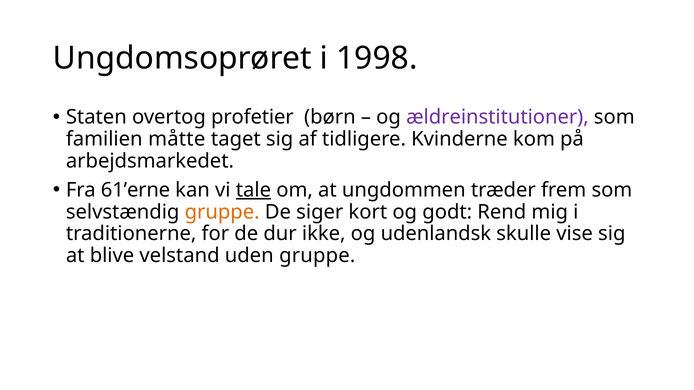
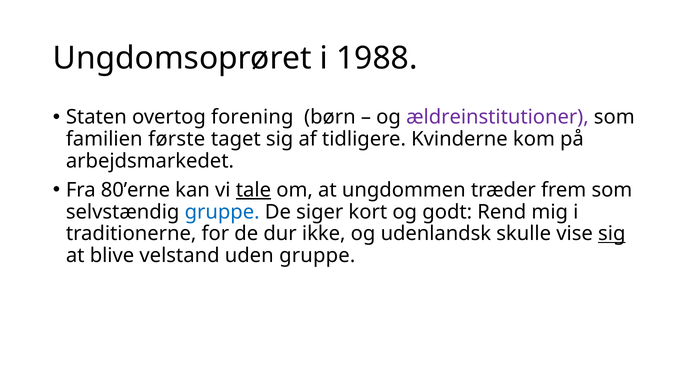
1998: 1998 -> 1988 (377, 58)
profetier: profetier -> forening (252, 117)
måtte: måtte -> første (177, 139)
61’erne: 61’erne -> 80’erne (136, 190)
gruppe colour: orange -> blue (222, 212)
sig underline: none -> present (612, 234)
